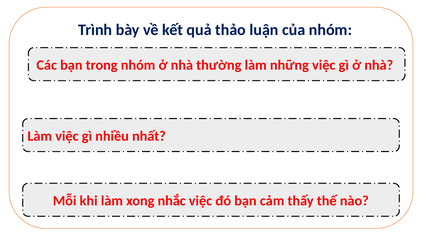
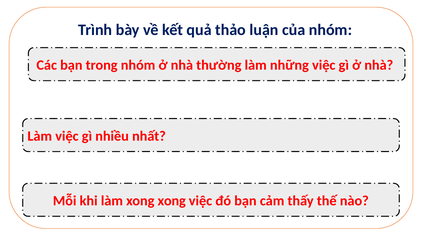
xong nhắc: nhắc -> xong (172, 201)
